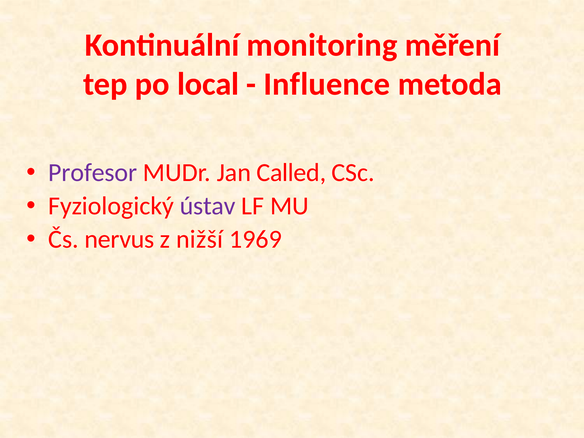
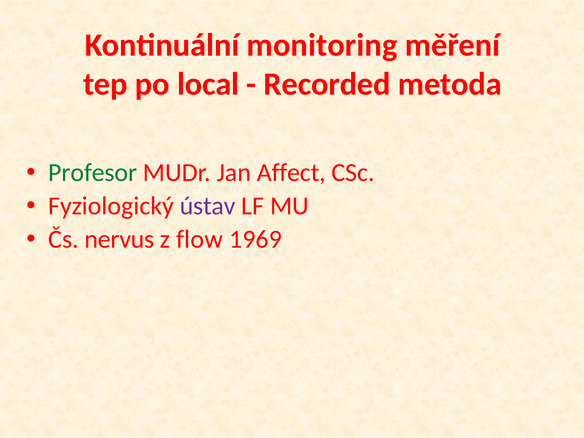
Influence: Influence -> Recorded (327, 84)
Profesor colour: purple -> green (93, 173)
Called: Called -> Affect (291, 173)
nižší: nižší -> flow (200, 239)
